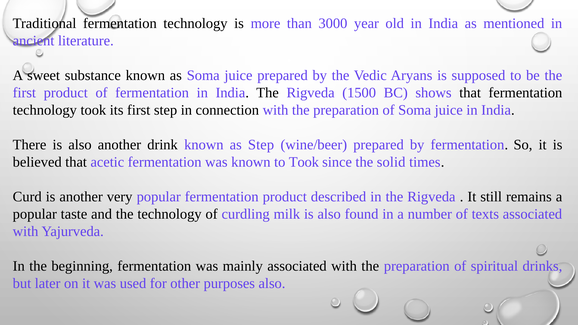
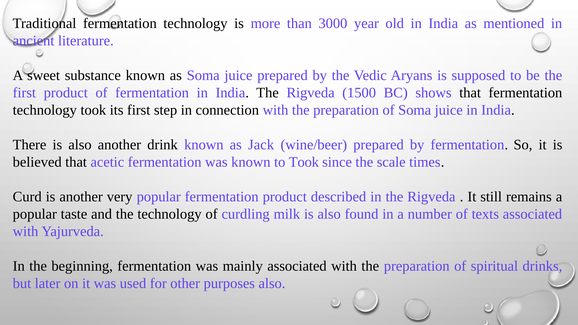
as Step: Step -> Jack (261, 145)
solid: solid -> scale (391, 162)
